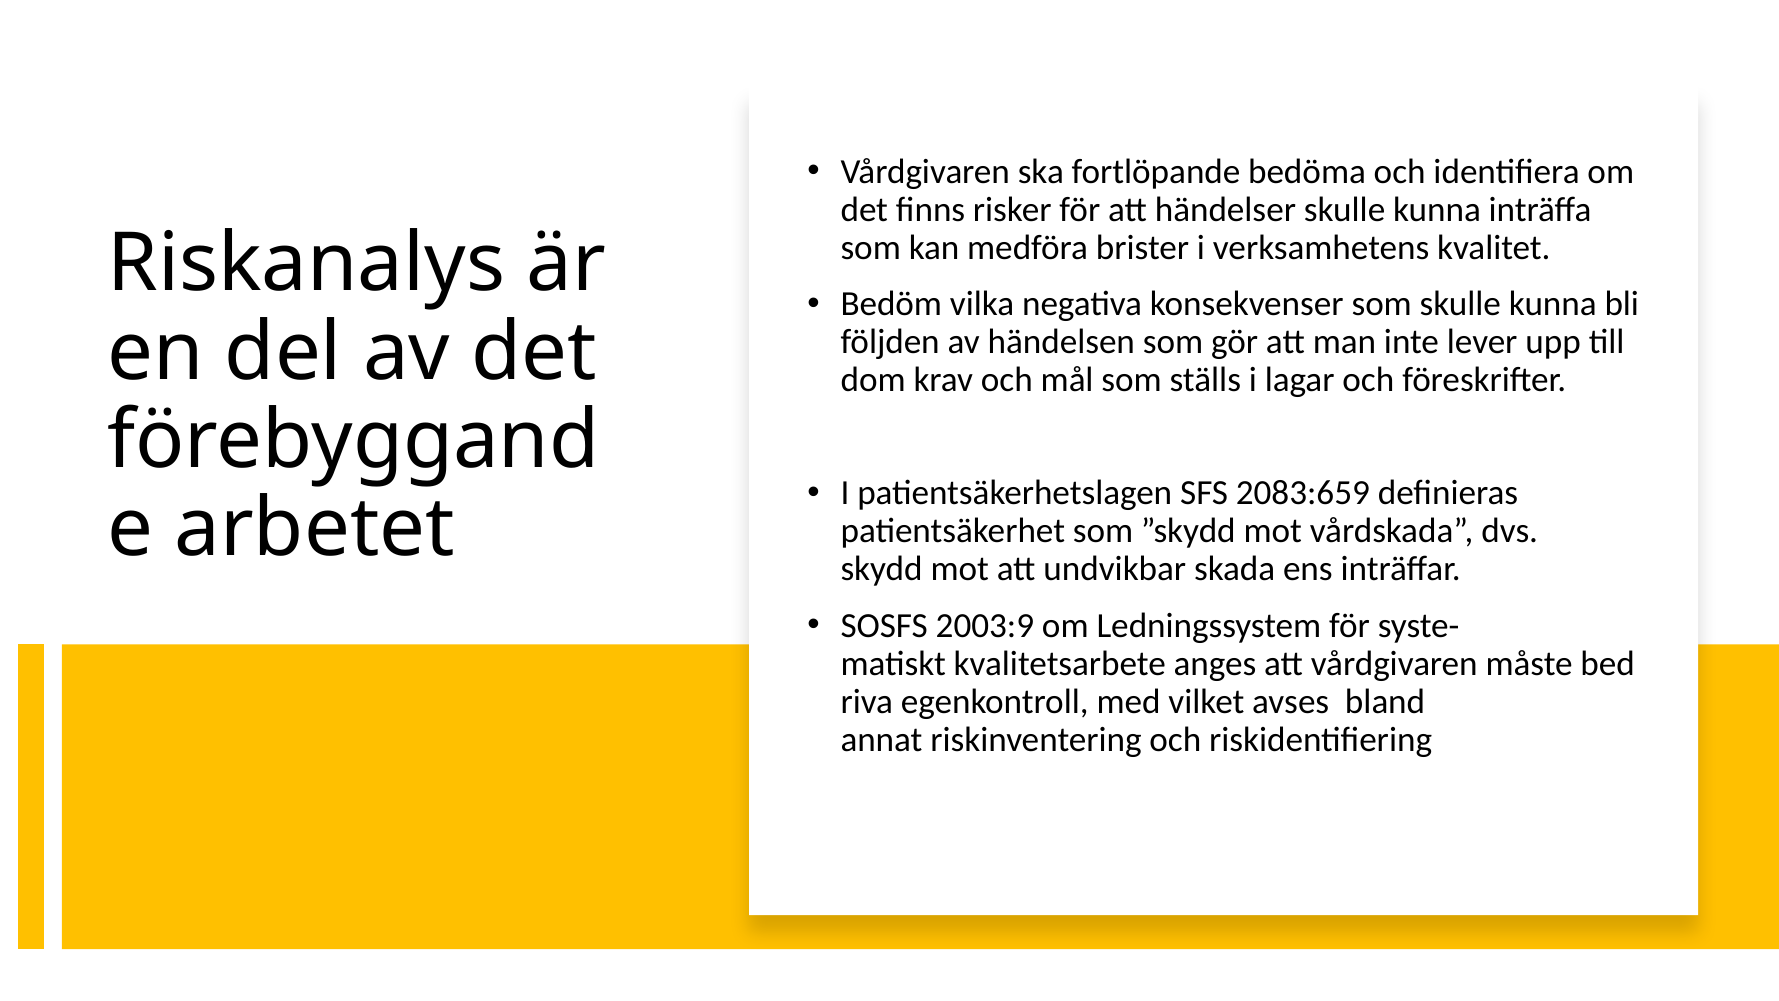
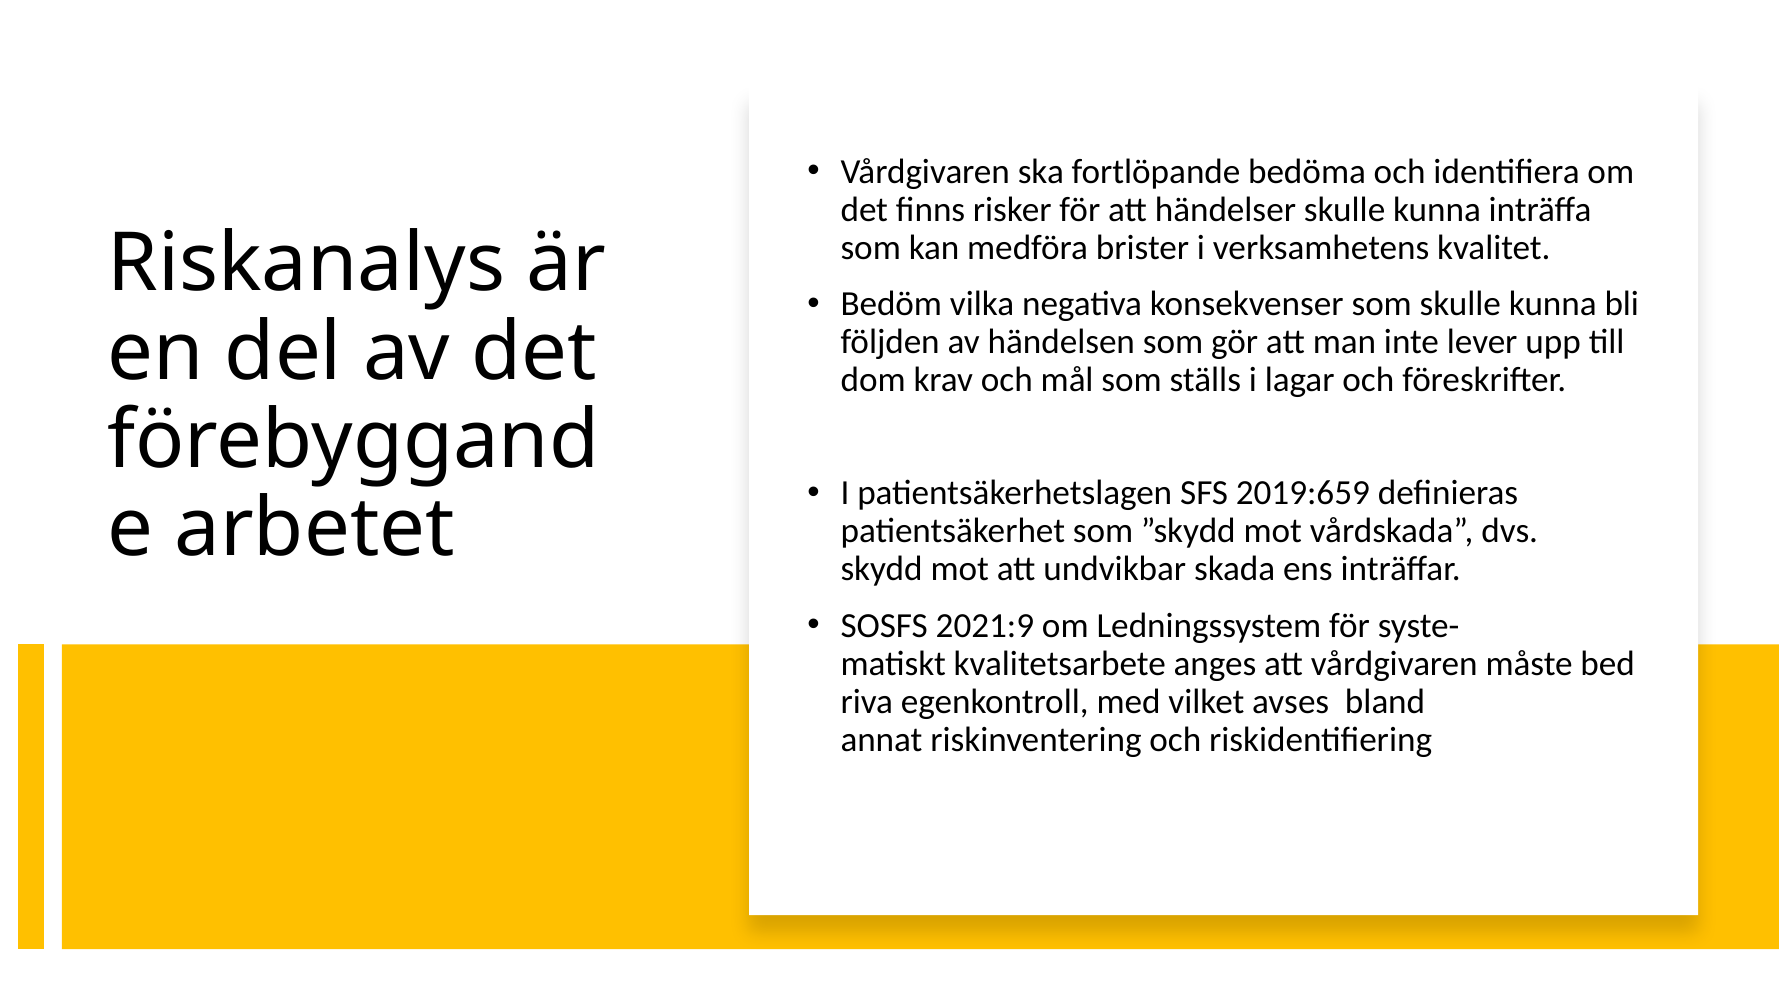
2083:659: 2083:659 -> 2019:659 (1303, 493)
2003:9: 2003:9 -> 2021:9 (985, 625)
